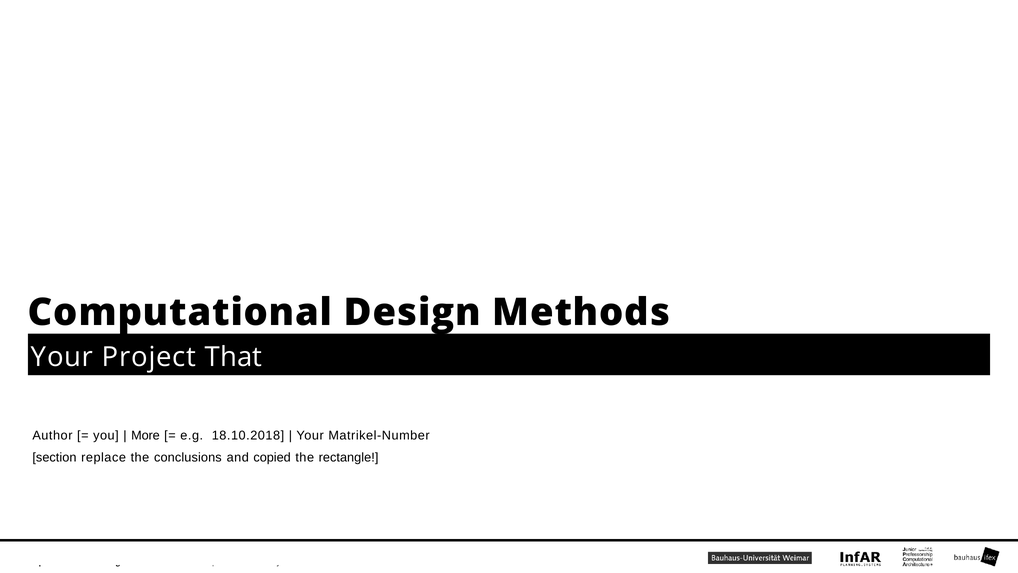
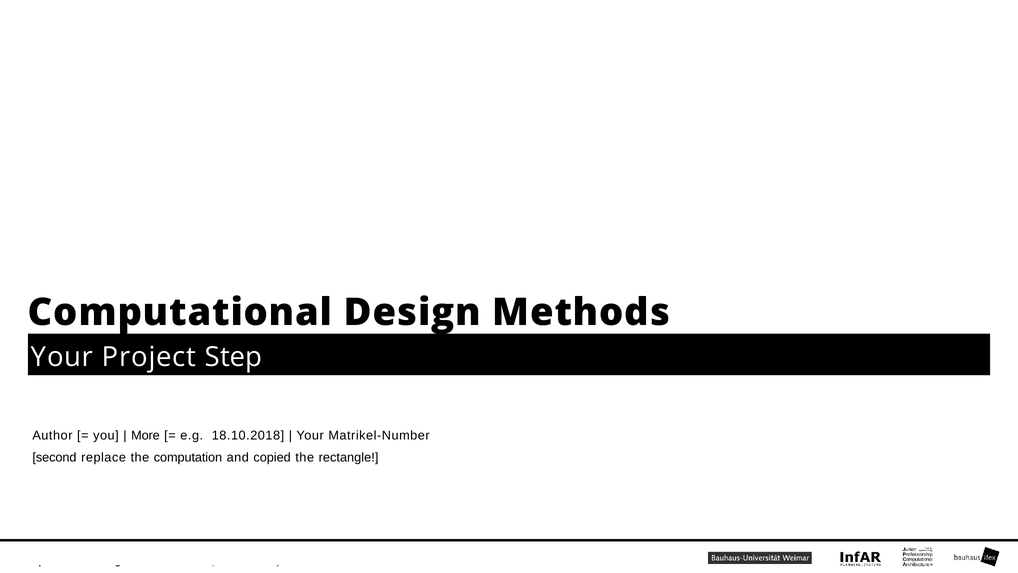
That: That -> Step (234, 357)
section: section -> second (54, 457)
conclusions: conclusions -> computation (188, 457)
